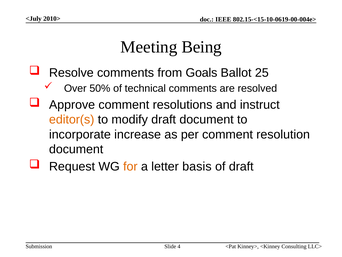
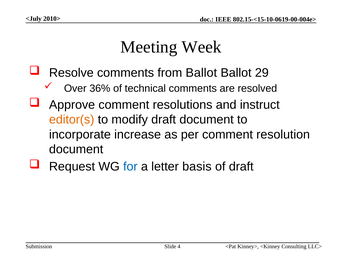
Being: Being -> Week (202, 47)
from Goals: Goals -> Ballot (201, 73)
25: 25 -> 29 (262, 73)
50%: 50% -> 36% (100, 88)
for colour: orange -> blue (130, 166)
